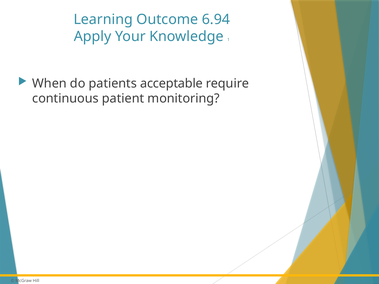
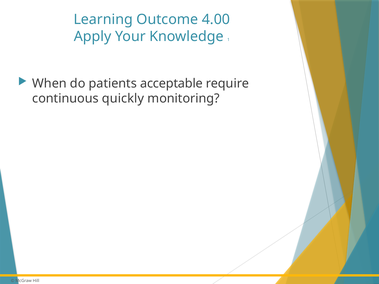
6.94: 6.94 -> 4.00 (216, 19)
patient: patient -> quickly (123, 99)
